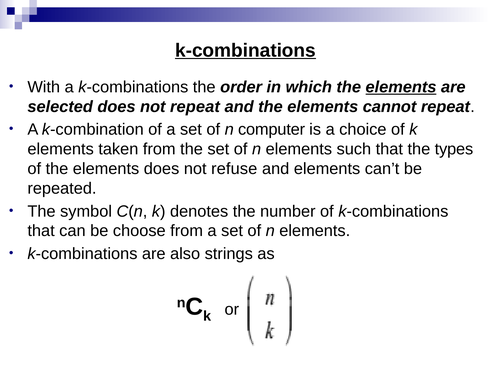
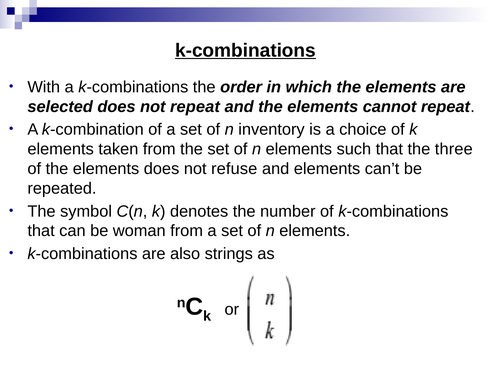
elements underline: present -> none (401, 87)
computer: computer -> inventory (271, 130)
types: types -> three (454, 149)
choose: choose -> woman (139, 231)
